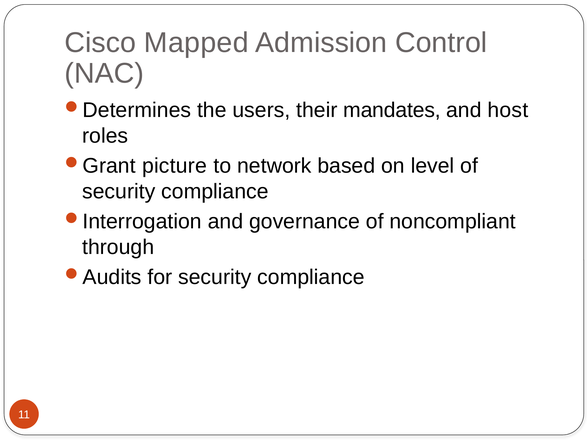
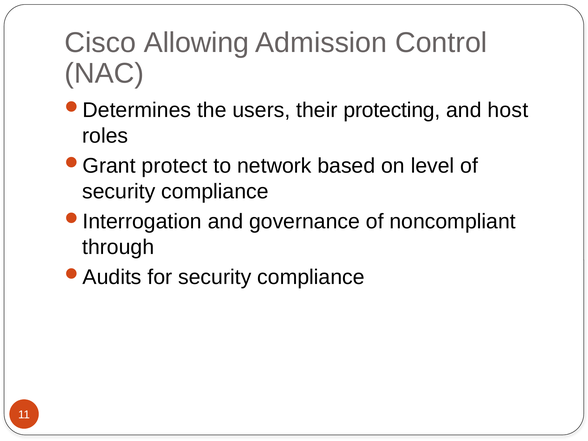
Mapped: Mapped -> Allowing (197, 43)
mandates: mandates -> protecting (392, 110)
picture: picture -> protect (175, 166)
